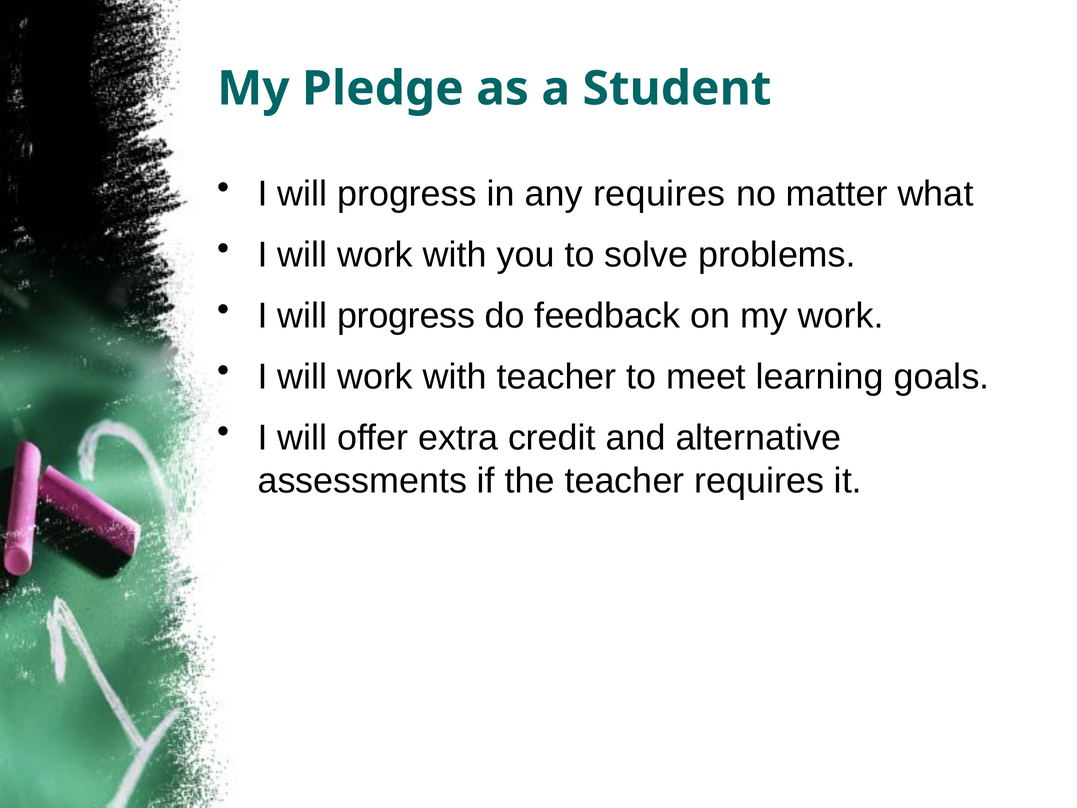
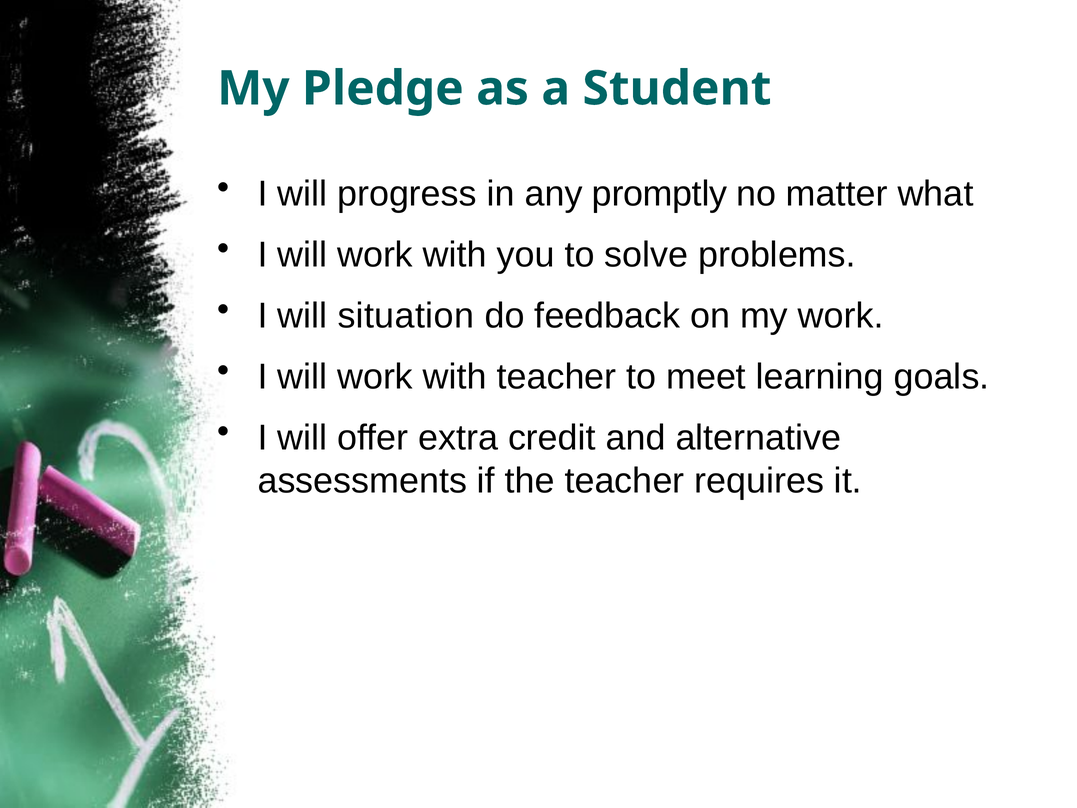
any requires: requires -> promptly (660, 194)
progress: progress -> situation (406, 316)
